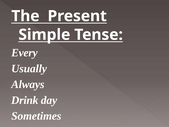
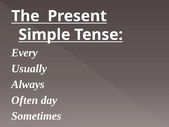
Drink: Drink -> Often (25, 100)
